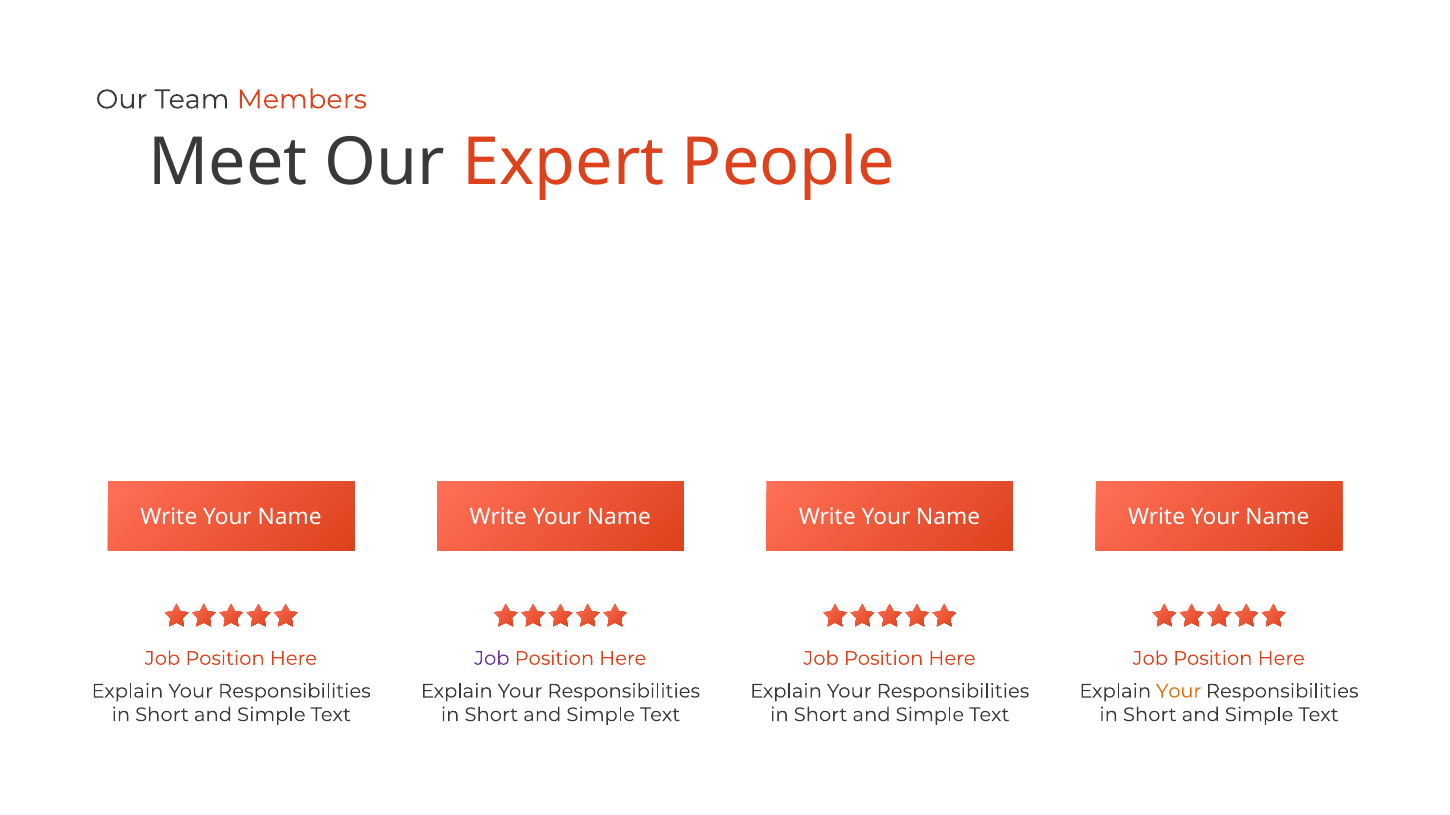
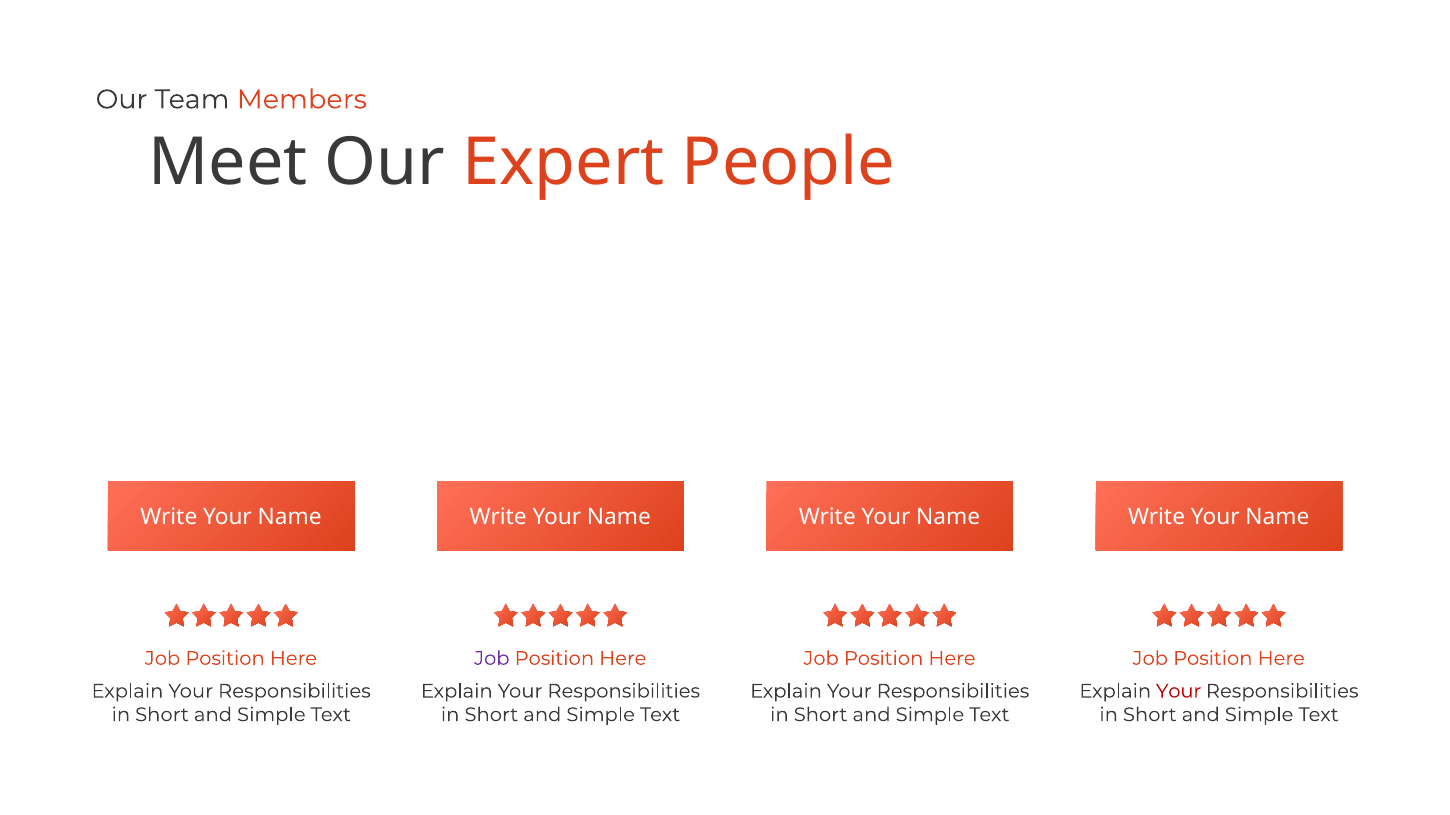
Your colour: orange -> red (1179, 692)
